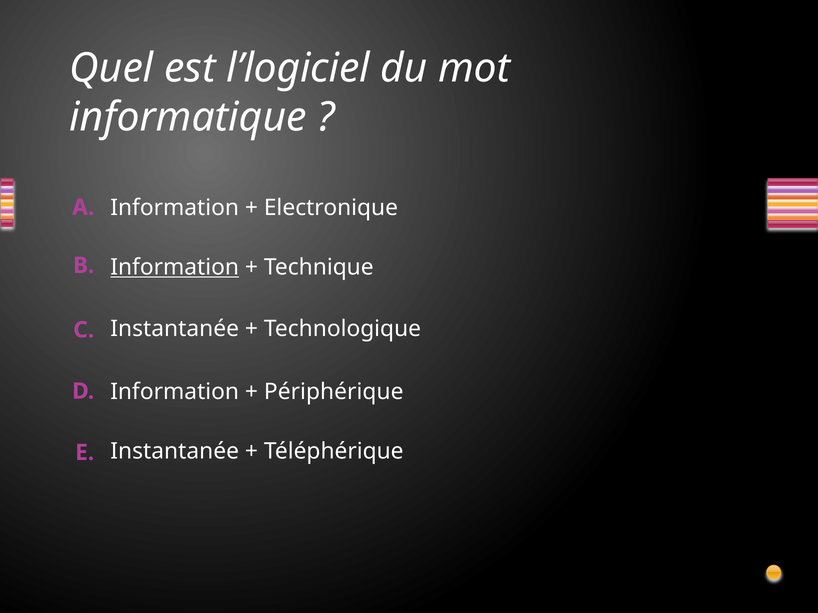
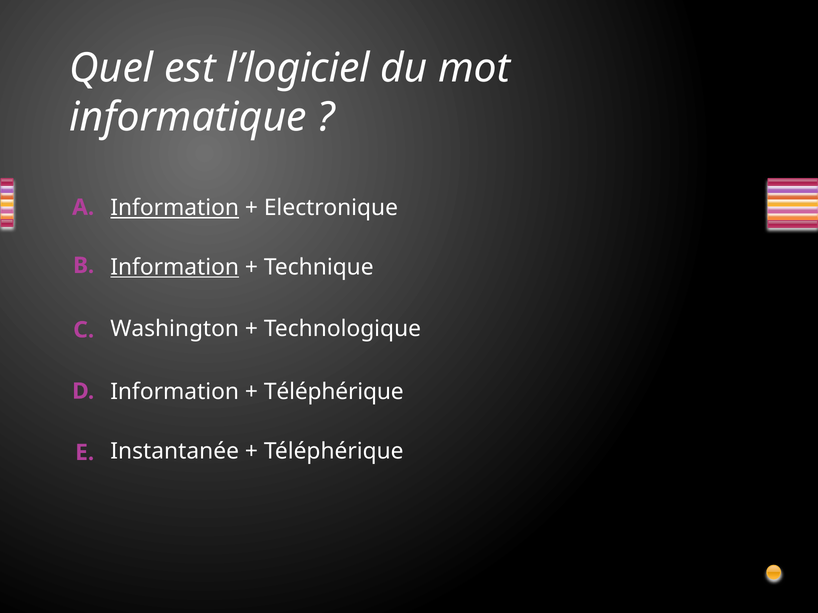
Information underline: none -> present (175, 208)
Instantanée: Instantanée -> Washington (175, 329)
Périphérique: Périphérique -> Téléphérique (334, 392)
